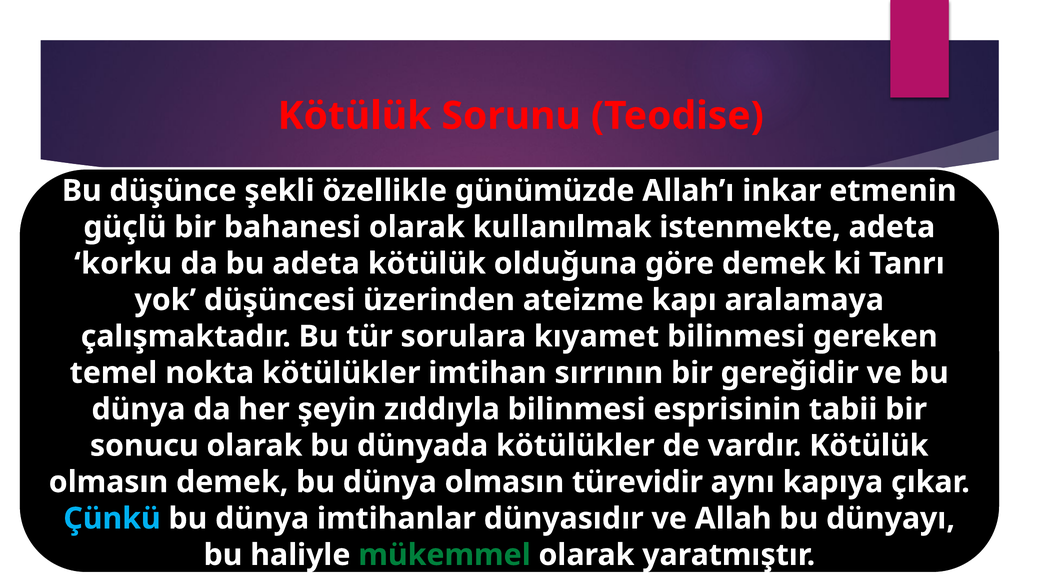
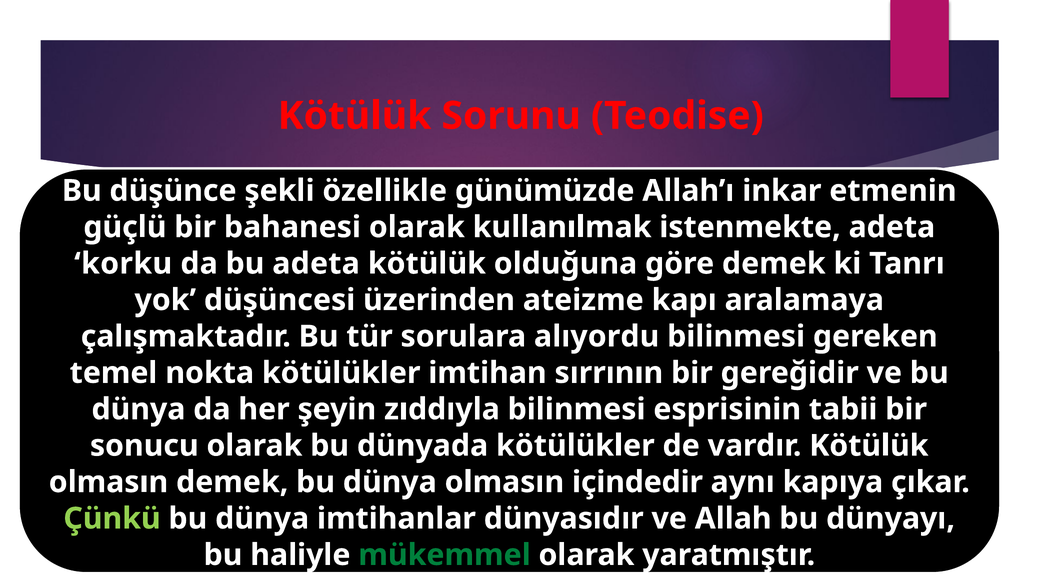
kıyamet: kıyamet -> alıyordu (597, 336)
türevidir: türevidir -> içindedir (637, 482)
Çünkü colour: light blue -> light green (112, 519)
